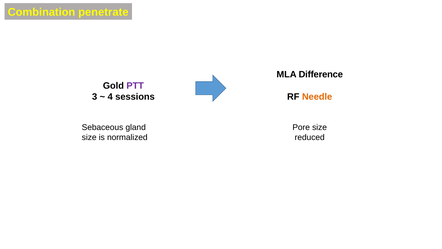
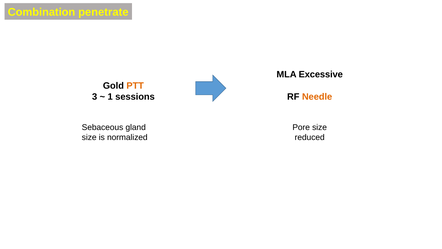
Difference: Difference -> Excessive (321, 74)
PTT colour: purple -> orange (135, 86)
4: 4 -> 1 (110, 97)
